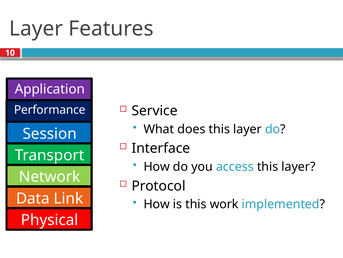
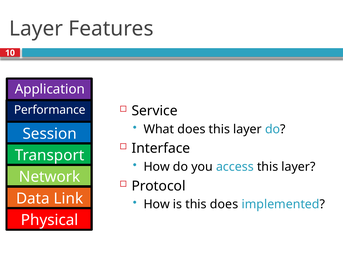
this work: work -> does (224, 204)
